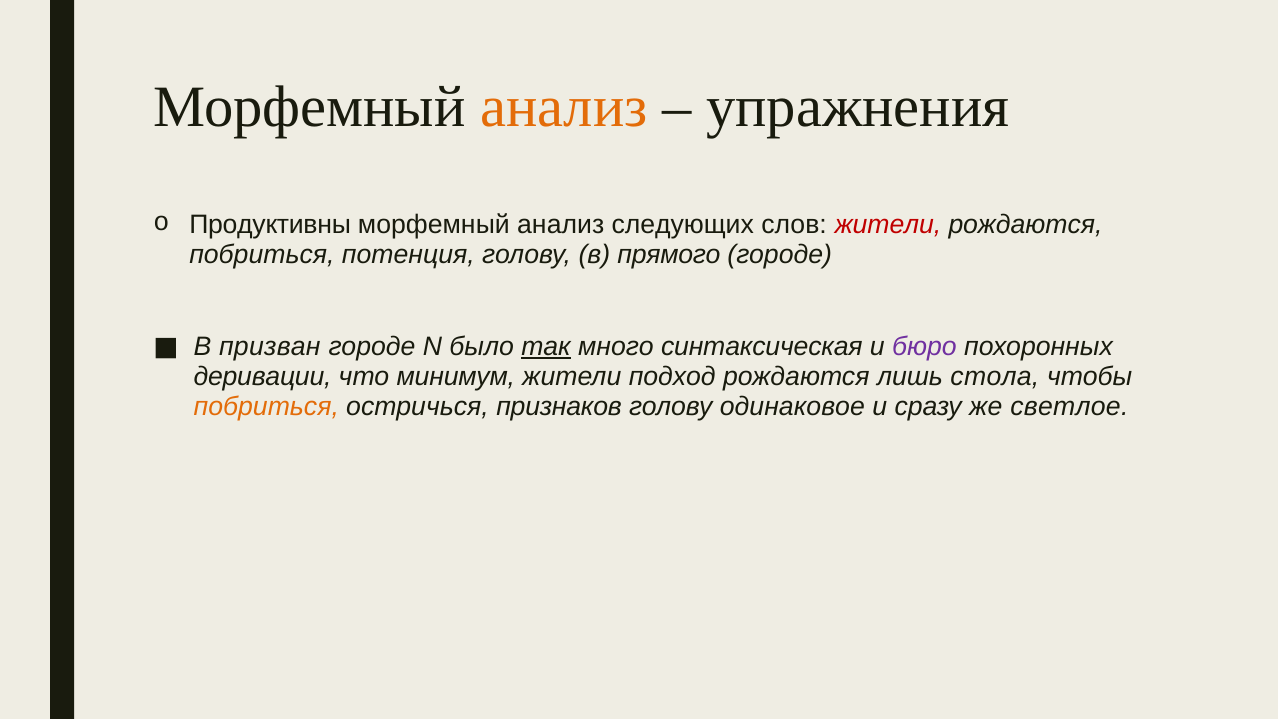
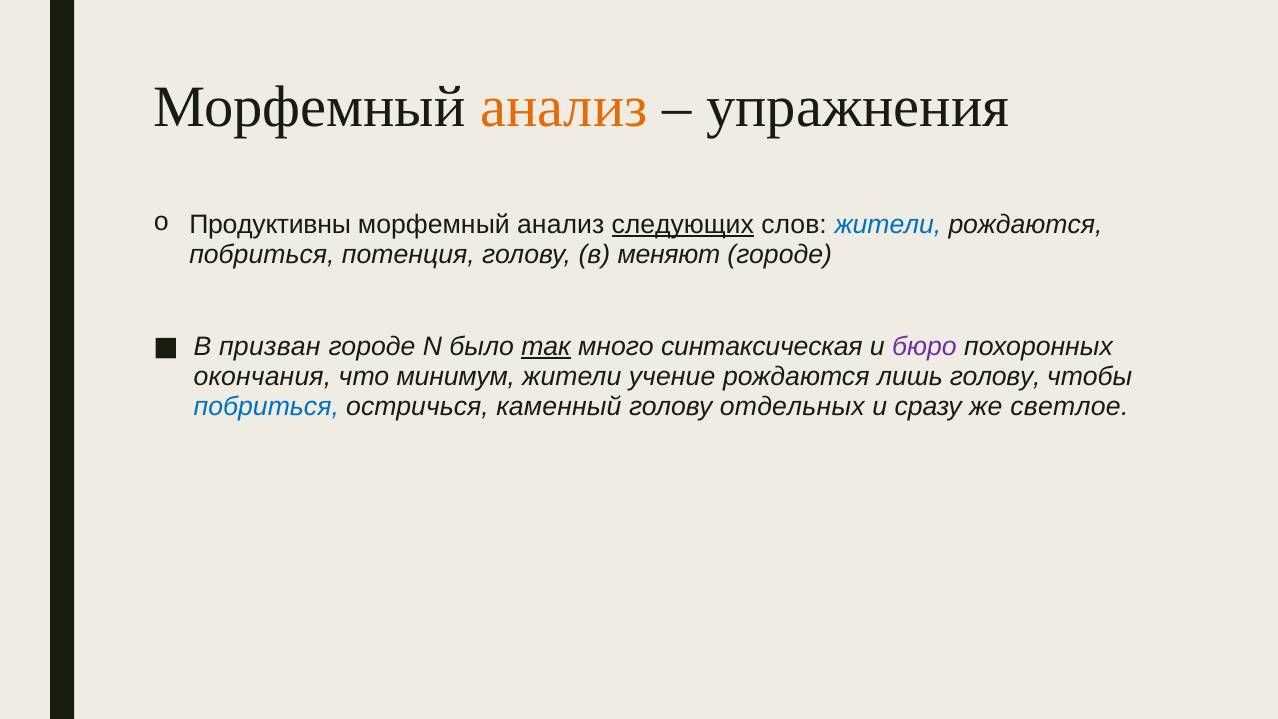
следующих underline: none -> present (683, 225)
жители colour: red -> blue (888, 225)
прямого: прямого -> меняют (669, 255)
деривации: деривации -> окончания (262, 377)
подход: подход -> учение (672, 377)
лишь стола: стола -> голову (995, 377)
побриться colour: orange -> blue (266, 407)
признаков: признаков -> каменный (559, 407)
одинаковое: одинаковое -> отдельных (792, 407)
